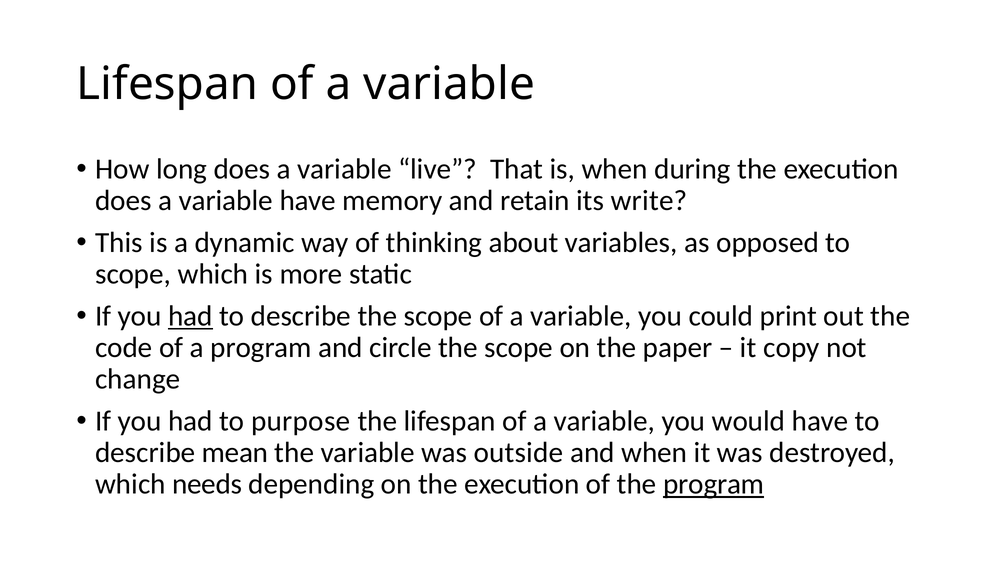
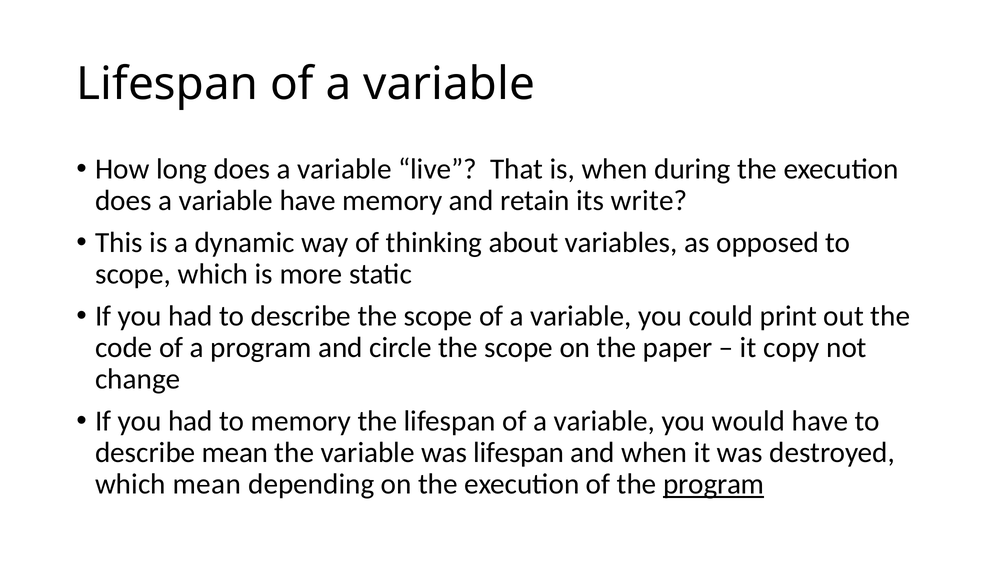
had underline: present -> none (190, 317)
to purpose: purpose -> memory (301, 422)
was outside: outside -> lifespan (519, 453)
which needs: needs -> mean (207, 485)
